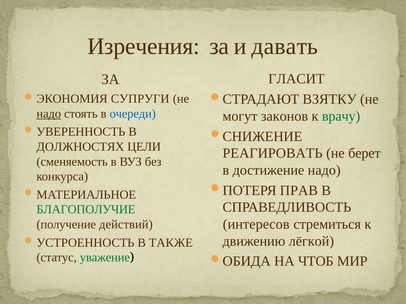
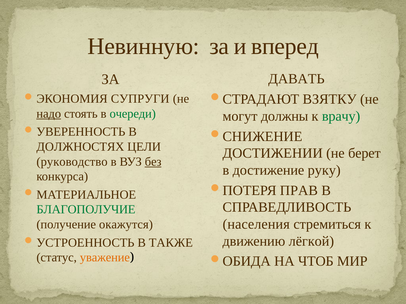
Изречения: Изречения -> Невинную (143, 46)
давать: давать -> вперед (285, 46)
ГЛАСИТ: ГЛАСИТ -> ДАВАТЬ (296, 79)
очереди colour: blue -> green (133, 114)
законов: законов -> должны (285, 116)
РЕАГИРОВАТЬ: РЕАГИРОВАТЬ -> ДОСТИЖЕНИИ (273, 154)
сменяемость: сменяемость -> руководство (72, 162)
без underline: none -> present (153, 162)
достижение надо: надо -> руку (324, 170)
интересов: интересов -> населения (256, 225)
действий: действий -> окажутся (126, 225)
уважение colour: green -> orange (105, 258)
